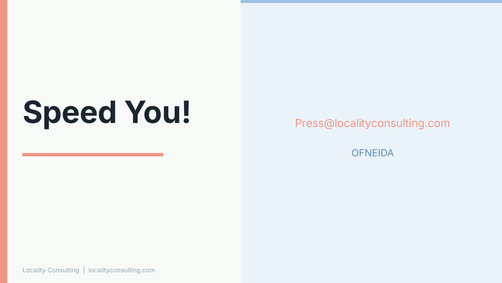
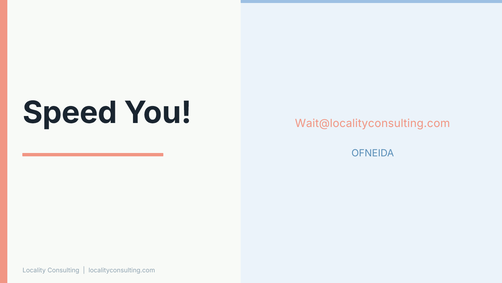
Press@localityconsulting.com: Press@localityconsulting.com -> Wait@localityconsulting.com (373, 123)
